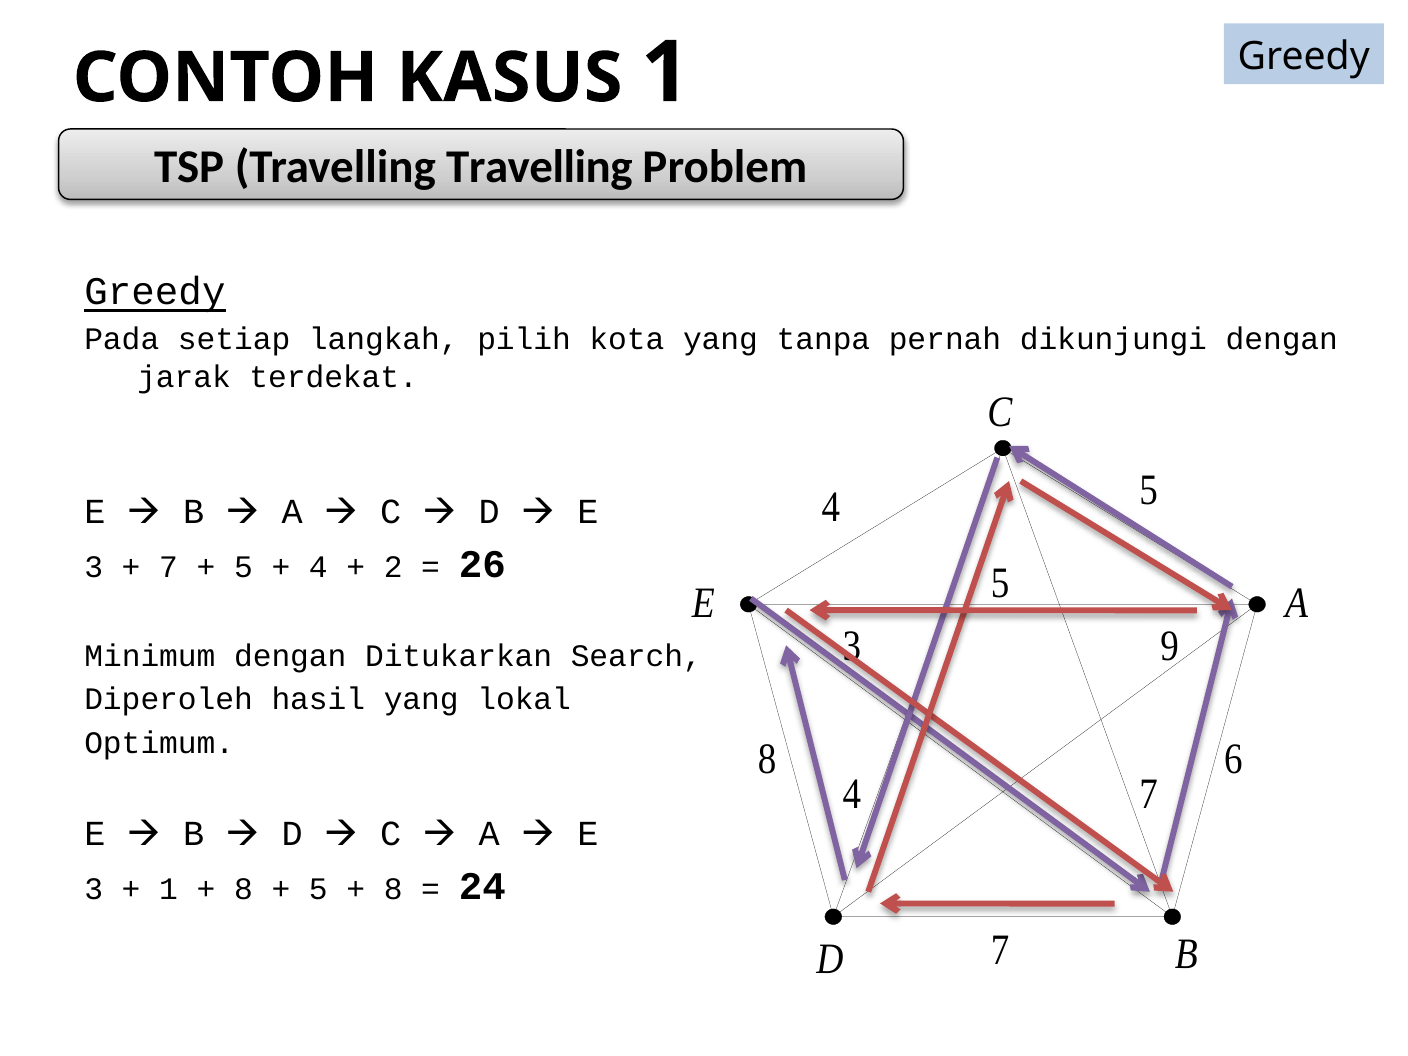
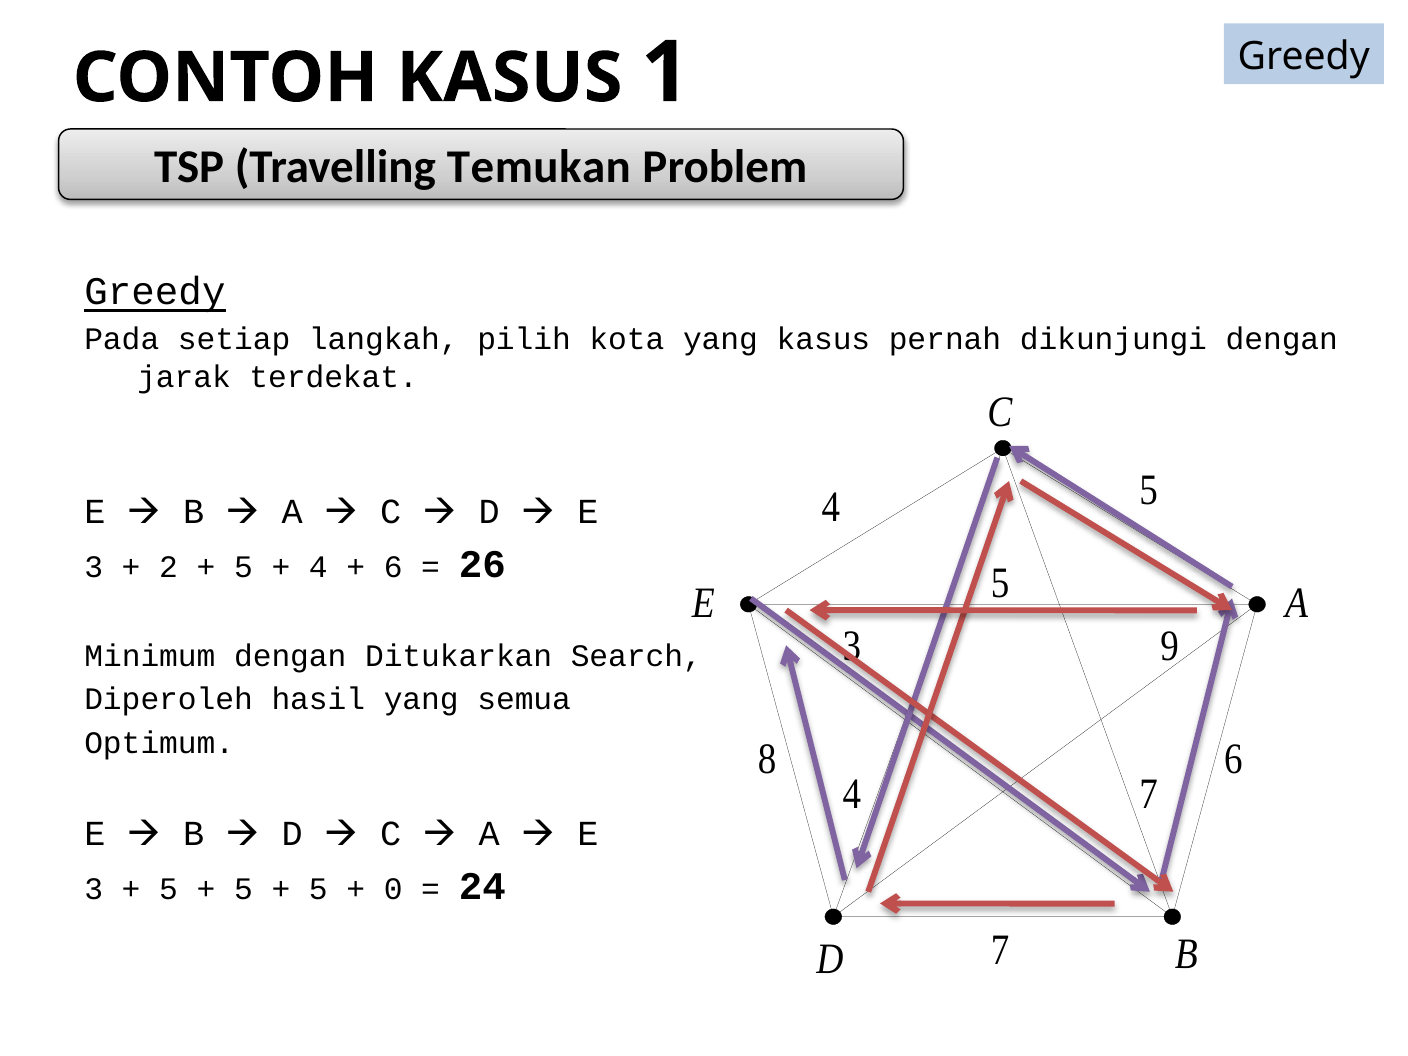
Travelling Travelling: Travelling -> Temukan (539, 167)
yang tanpa: tanpa -> kasus (823, 339)
7: 7 -> 2 (169, 567)
2: 2 -> 6 (393, 567)
lokal: lokal -> semua (524, 700)
1: 1 -> 5 (169, 890)
8: 8 -> 5 (243, 890)
8: 8 -> 0 (393, 890)
